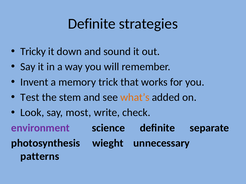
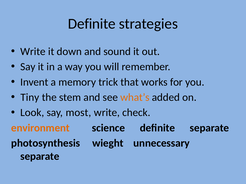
Tricky: Tricky -> Write (33, 52)
Test: Test -> Tiny (30, 98)
environment colour: purple -> orange (40, 128)
patterns: patterns -> separate (40, 157)
